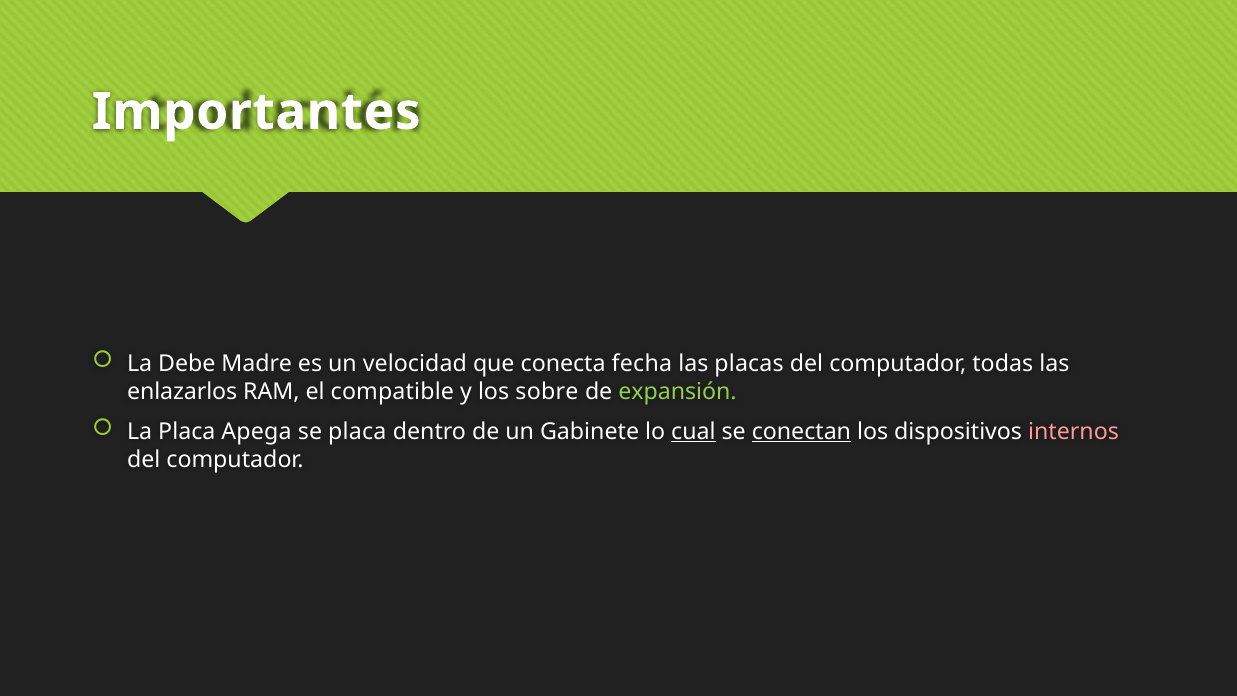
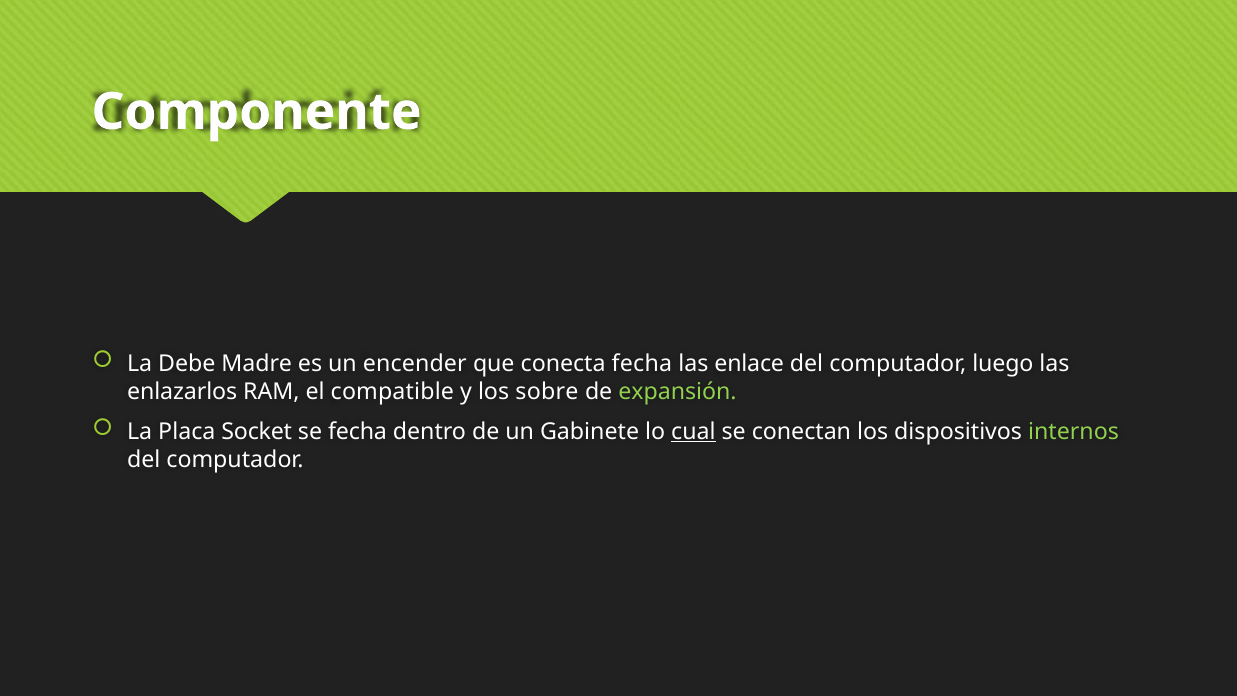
Importantes: Importantes -> Componente (257, 112)
velocidad: velocidad -> encender (415, 364)
placas: placas -> enlace (749, 364)
todas: todas -> luego (1003, 364)
Apega: Apega -> Socket (257, 432)
se placa: placa -> fecha (358, 432)
conectan underline: present -> none (801, 432)
internos colour: pink -> light green (1074, 432)
